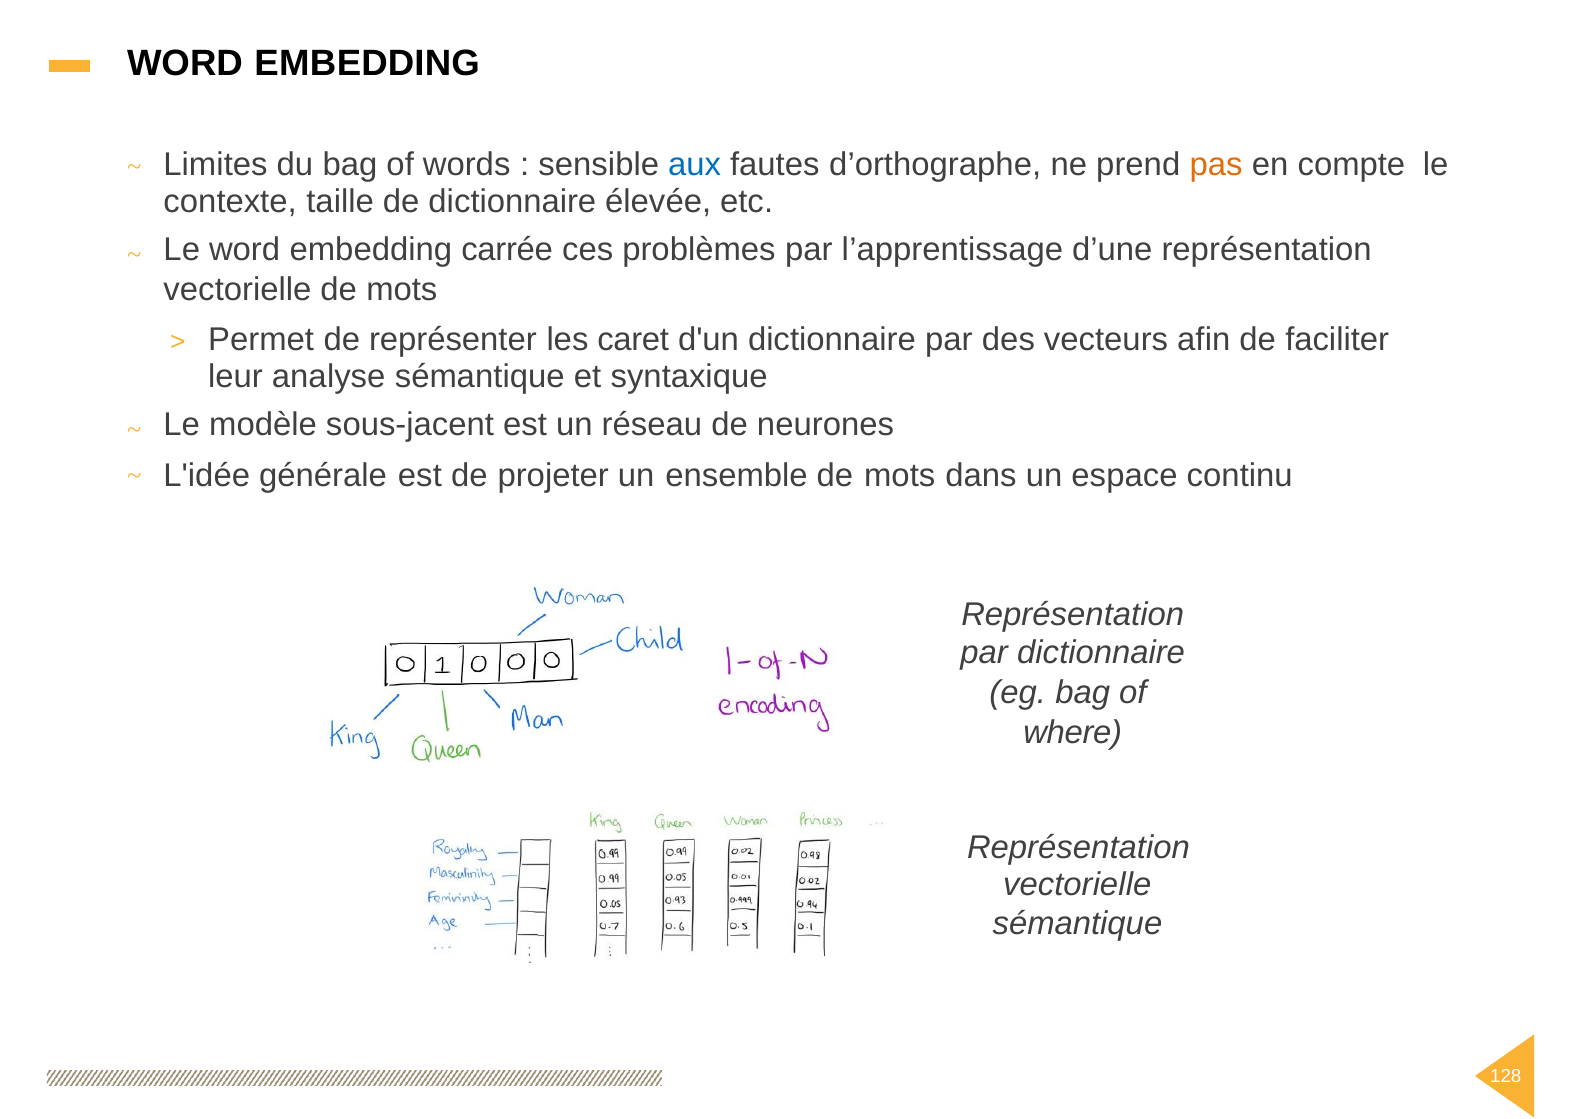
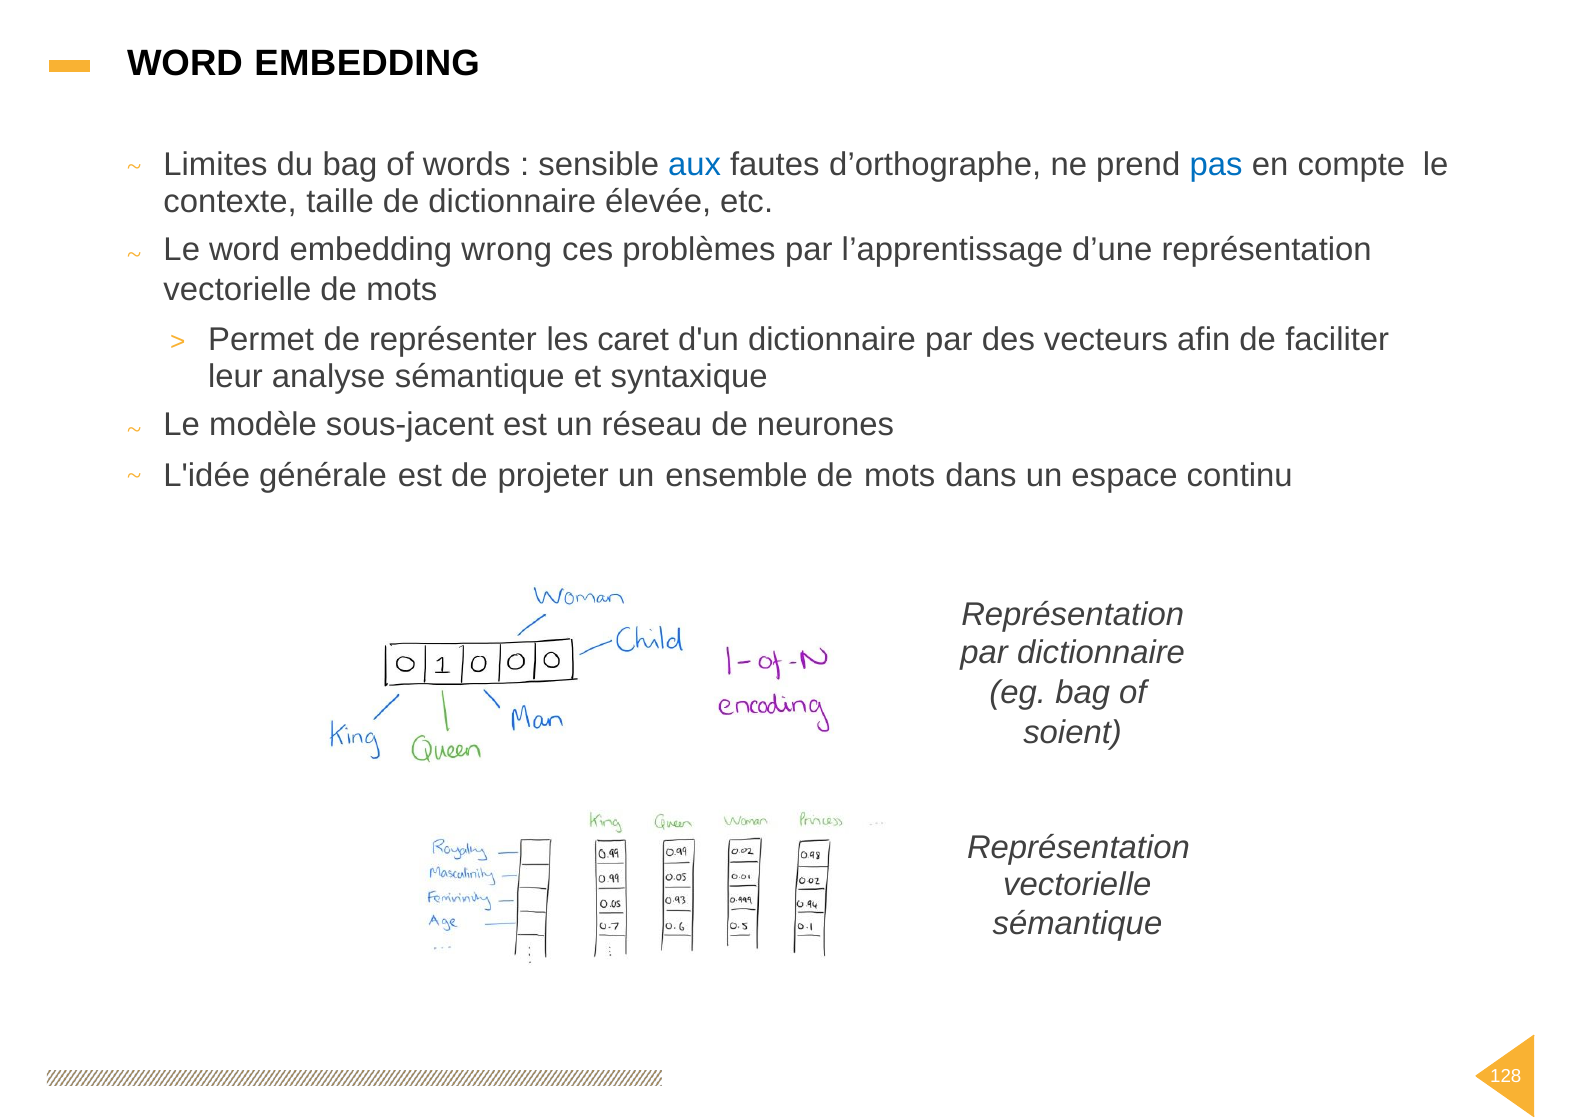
pas colour: orange -> blue (1216, 165)
carrée: carrée -> wrong (507, 250)
where: where -> soient (1073, 732)
